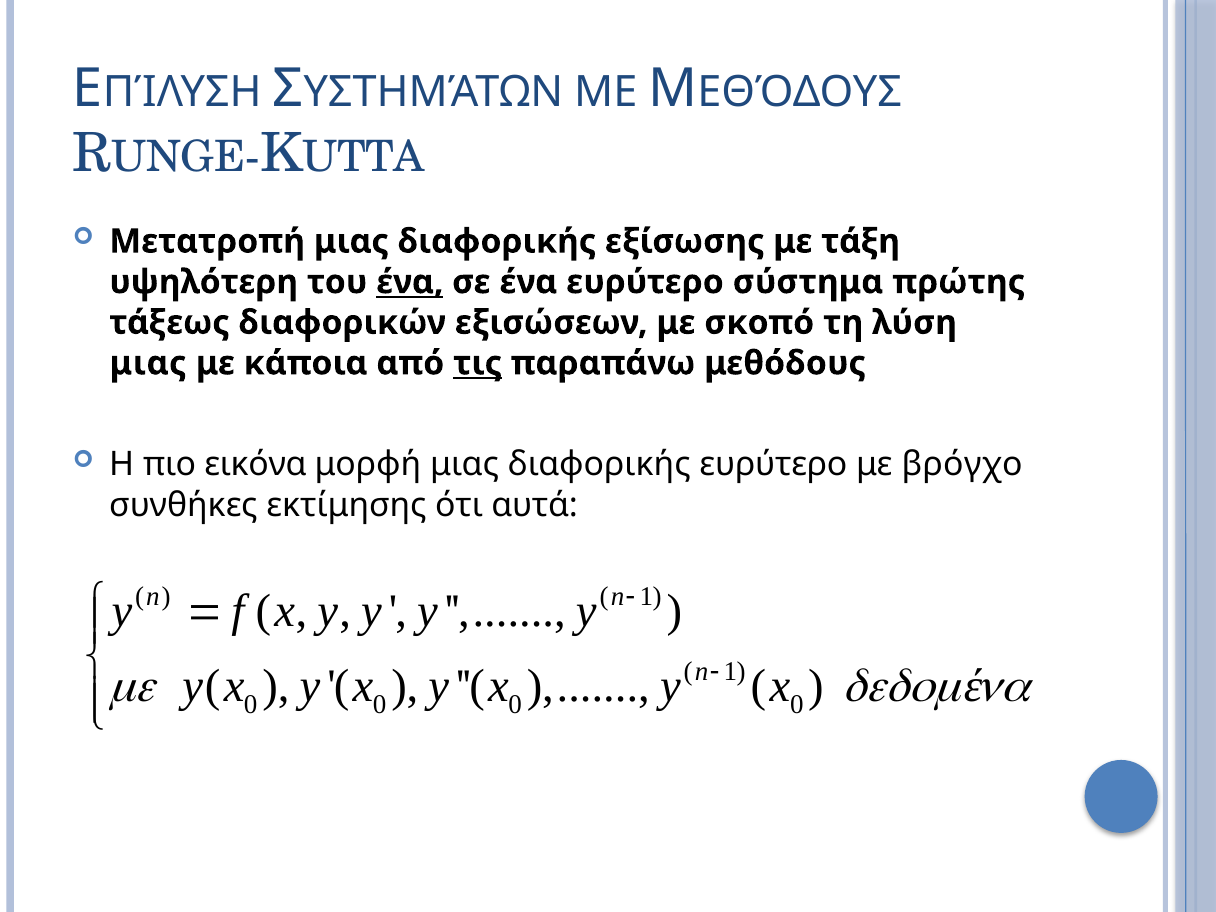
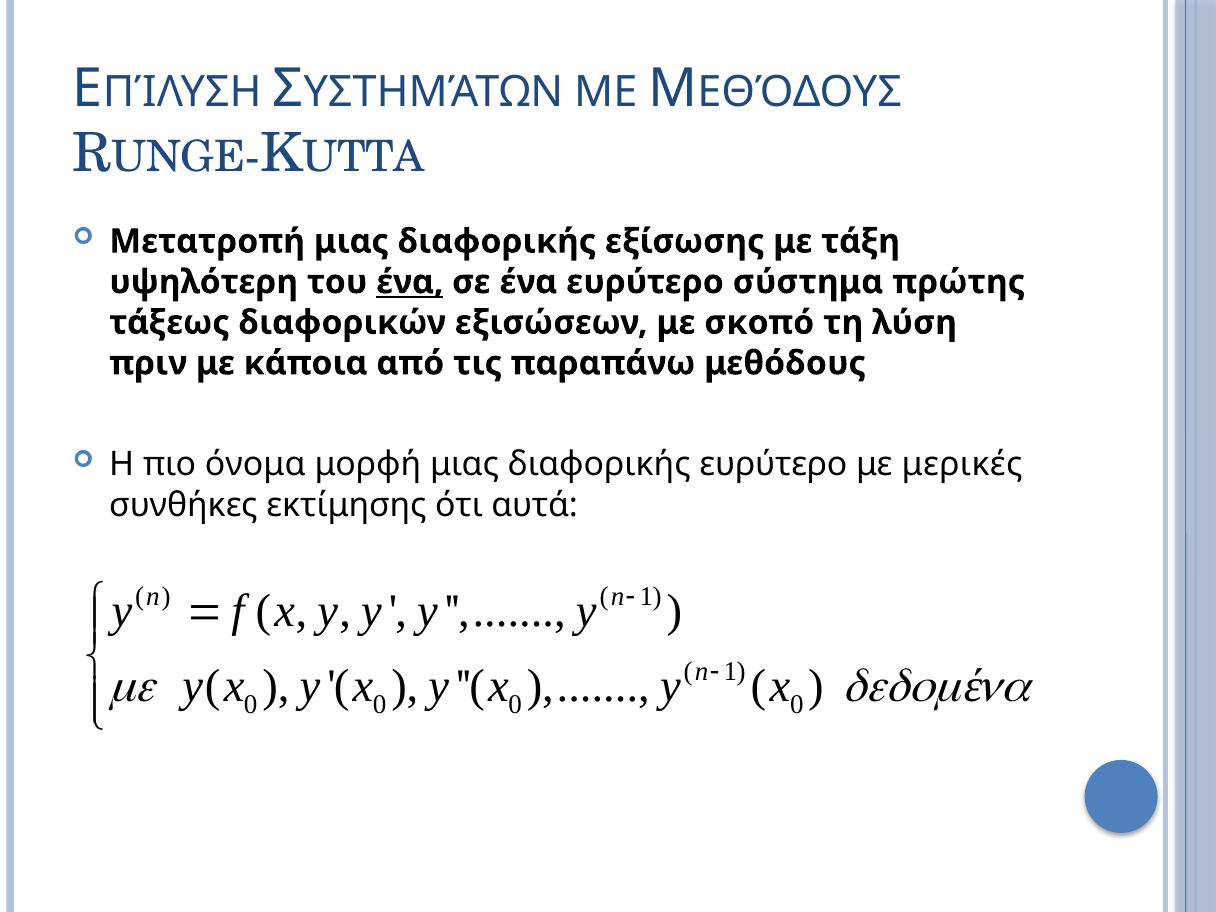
μιας: μιας -> πριν (148, 363)
τις underline: present -> none (478, 363)
εικόνα: εικόνα -> όνομα (255, 465)
βρόγχο: βρόγχο -> μερικές (962, 465)
